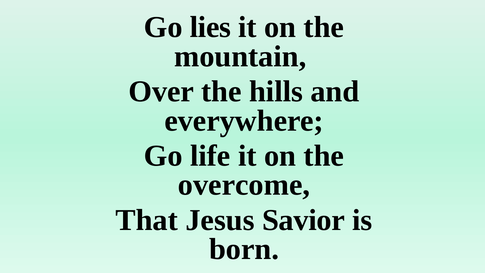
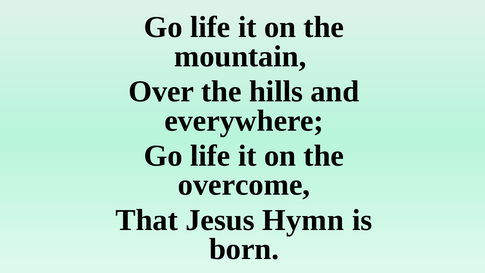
lies: lies -> life (210, 27)
Savior: Savior -> Hymn (303, 220)
